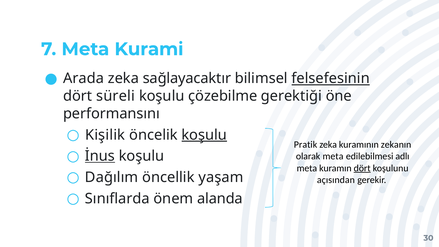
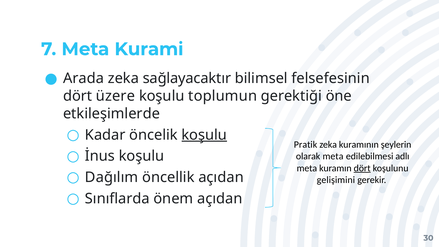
felsefesinin underline: present -> none (331, 78)
süreli: süreli -> üzere (116, 96)
çözebilme: çözebilme -> toplumun (223, 96)
performansını: performansını -> etkileşimlerde (111, 114)
Kişilik: Kişilik -> Kadar (105, 135)
zekanın: zekanın -> şeylerin (396, 145)
İnus underline: present -> none (100, 156)
öncellik yaşam: yaşam -> açıdan (221, 177)
açısından: açısından -> gelişimini (336, 180)
önem alanda: alanda -> açıdan (220, 198)
